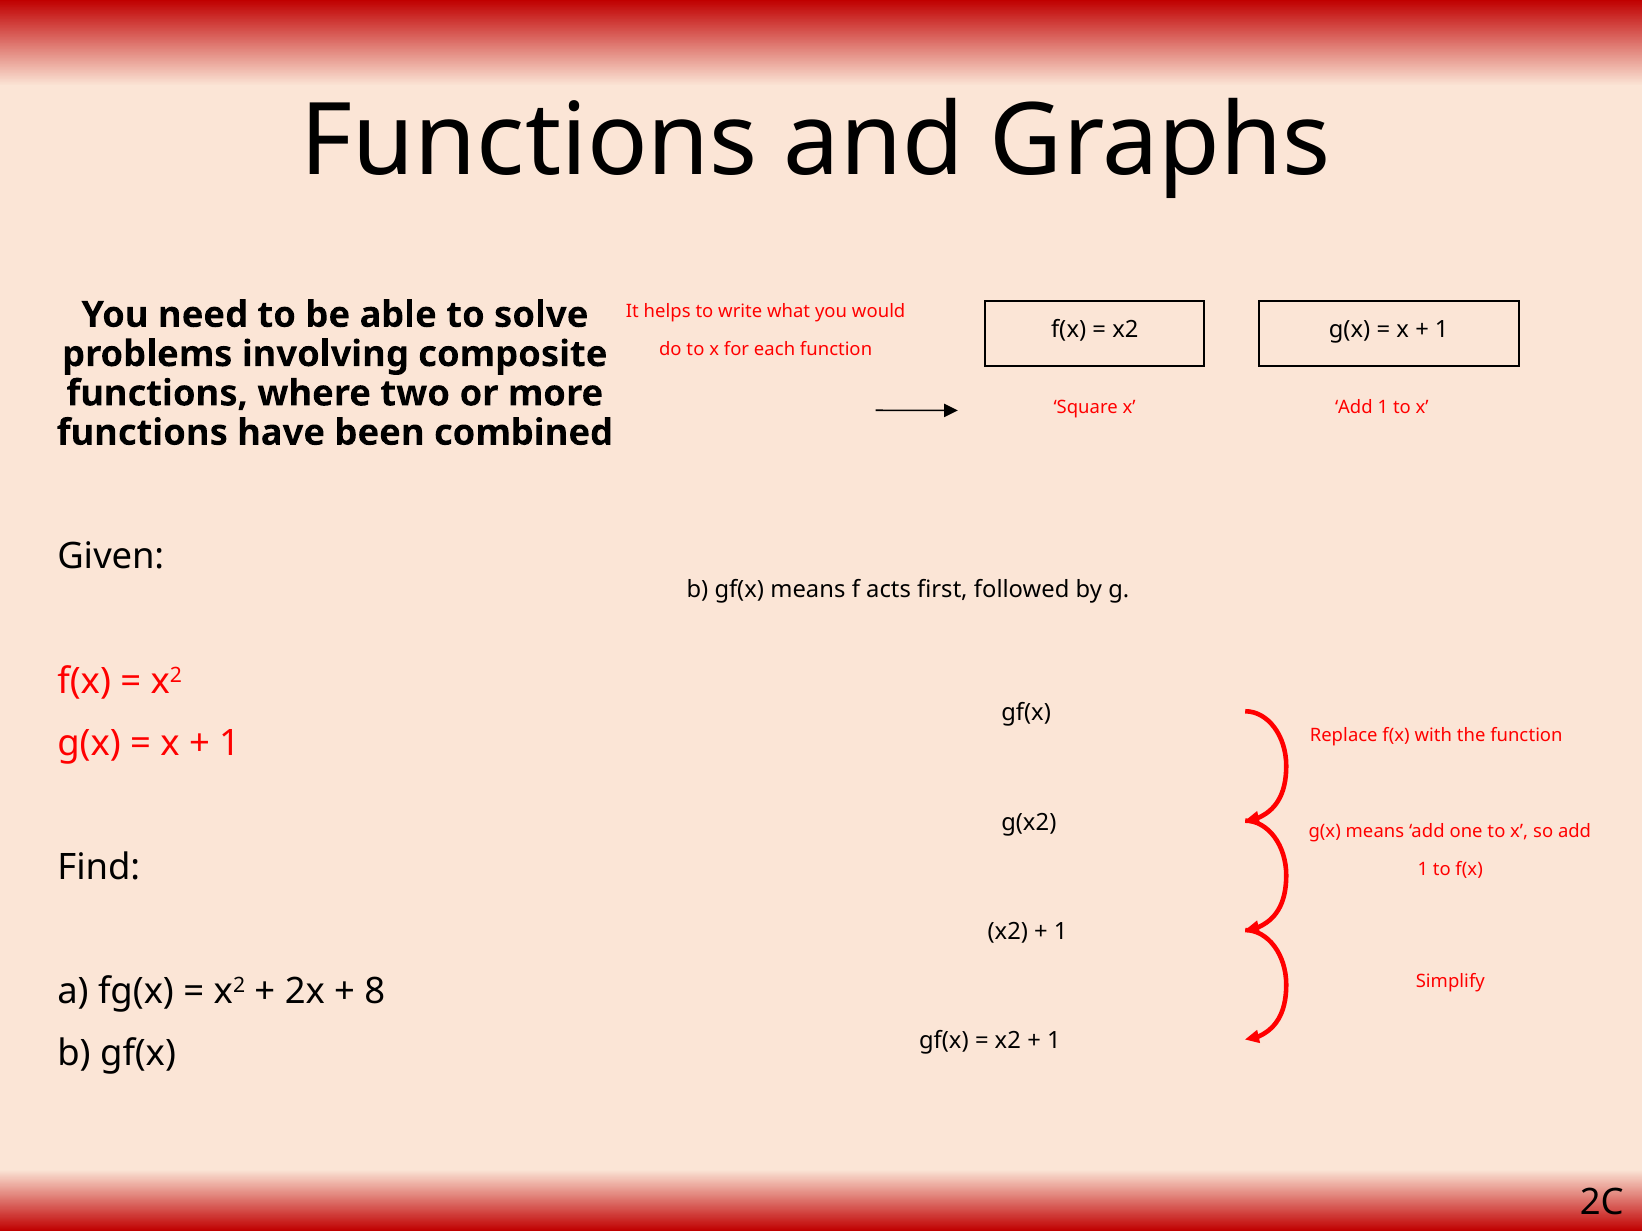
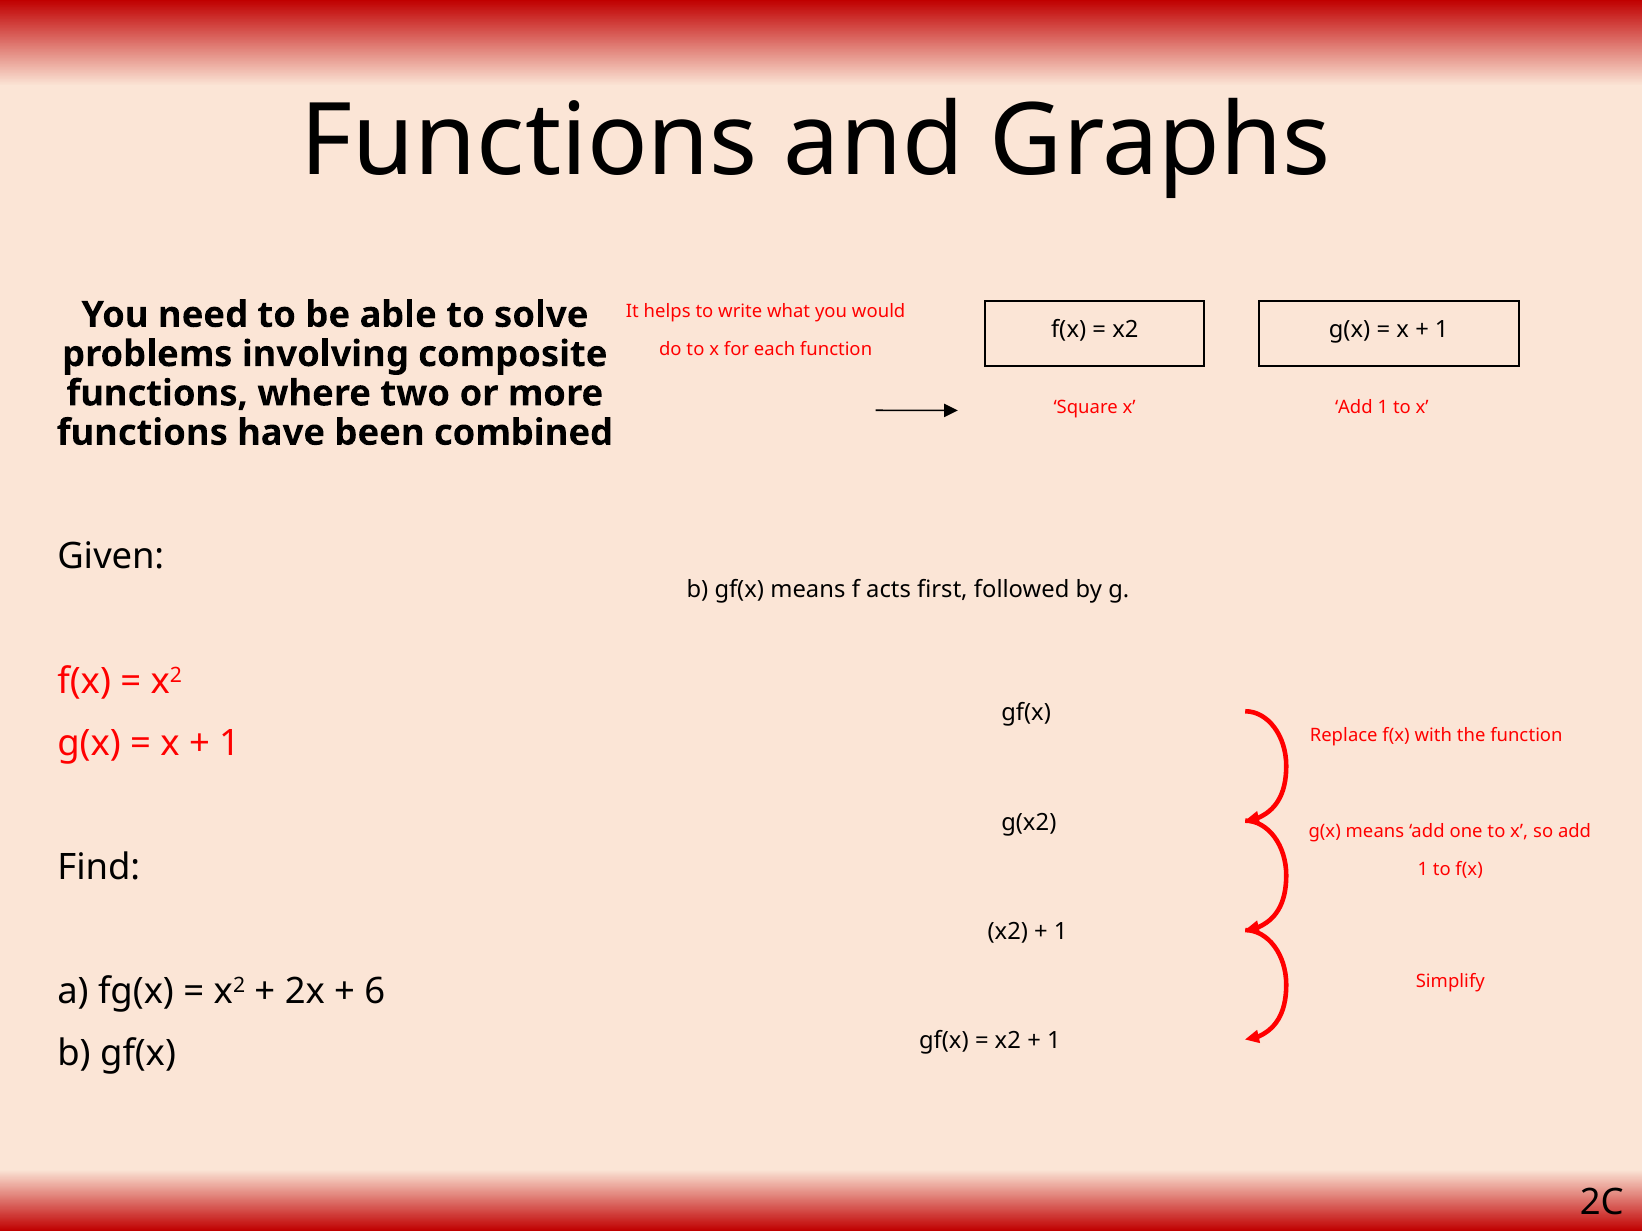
8: 8 -> 6 (375, 992)
